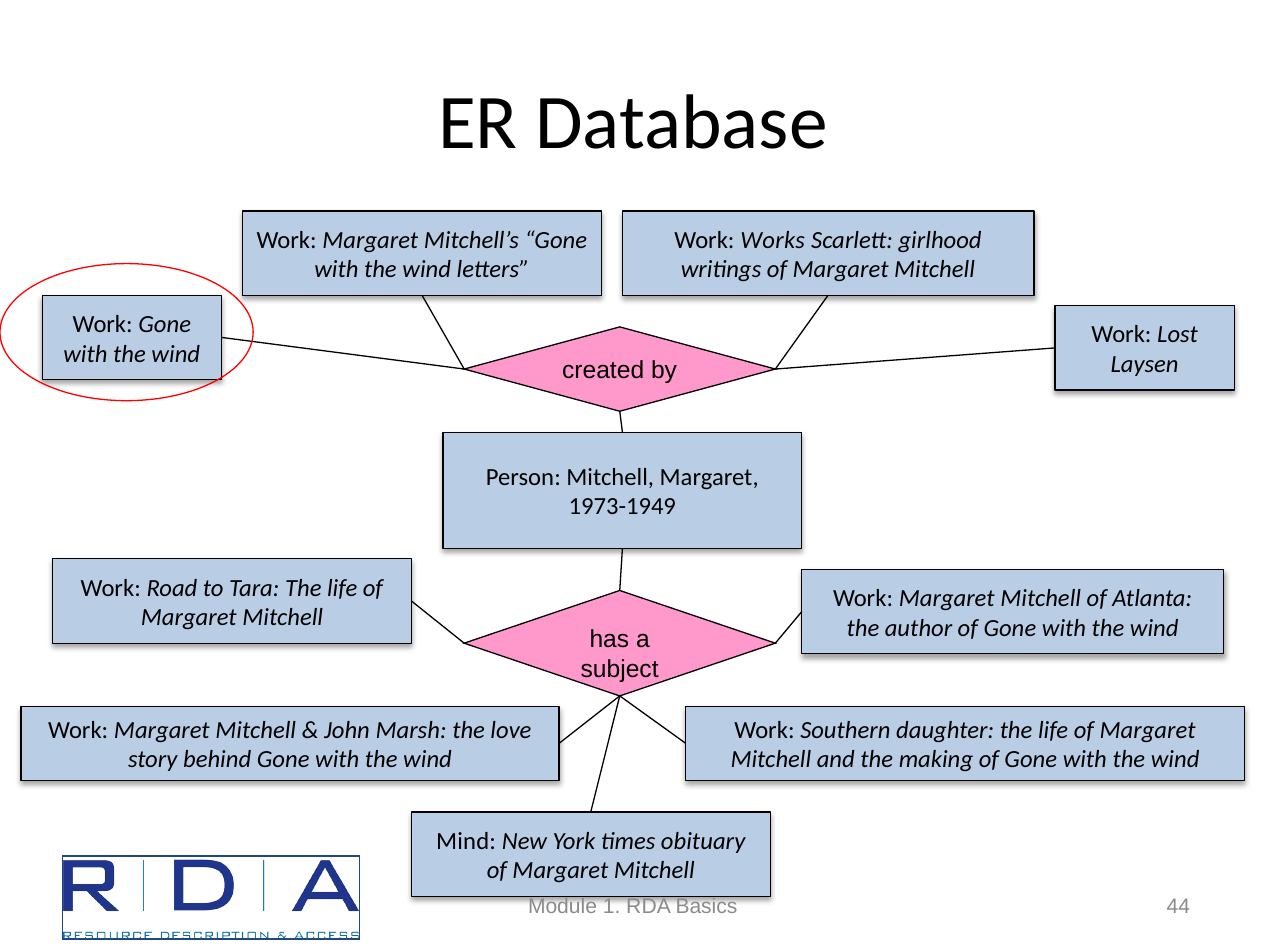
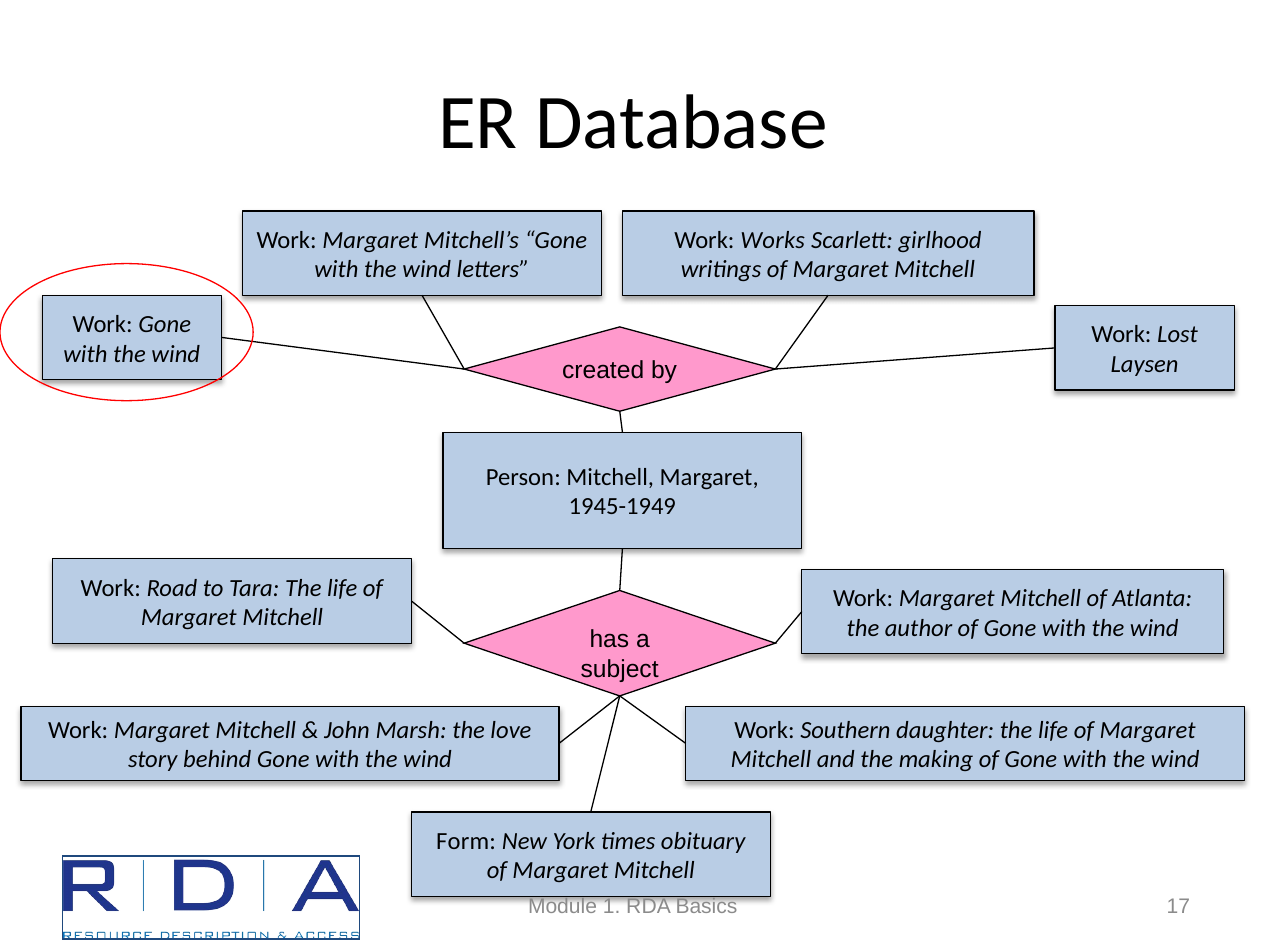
1973-1949: 1973-1949 -> 1945-1949 (622, 507)
Mind: Mind -> Form (466, 841)
44: 44 -> 17 (1178, 907)
